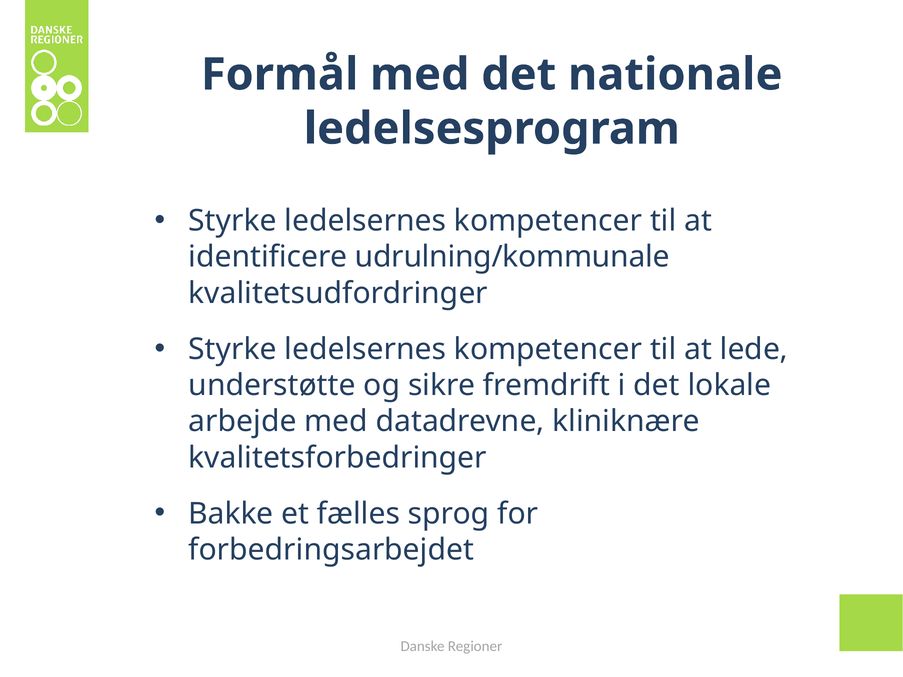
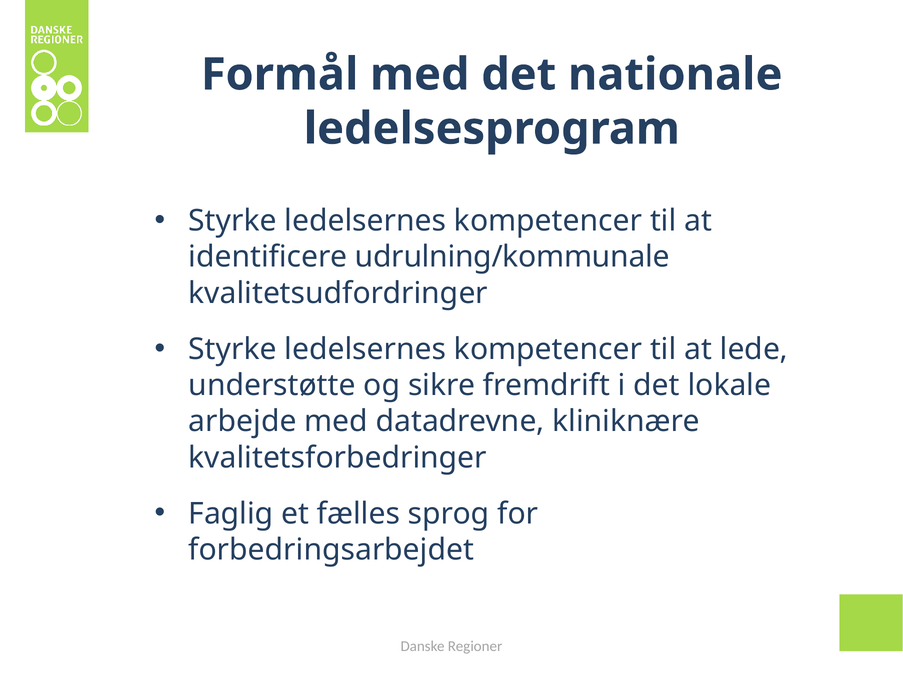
Bakke: Bakke -> Faglig (231, 514)
